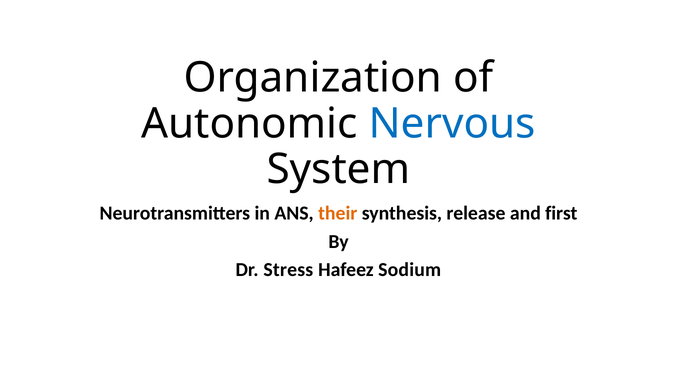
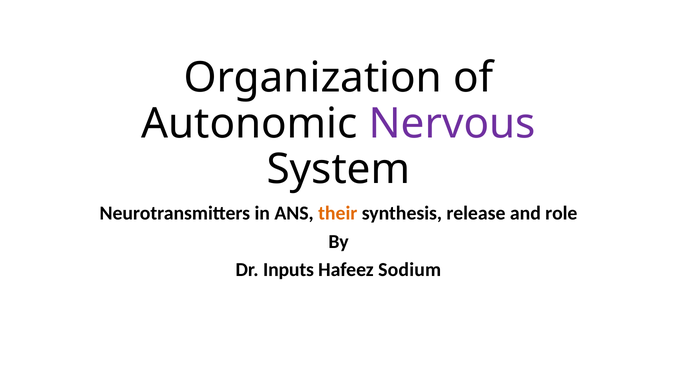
Nervous colour: blue -> purple (452, 124)
first: first -> role (561, 213)
Stress: Stress -> Inputs (289, 270)
